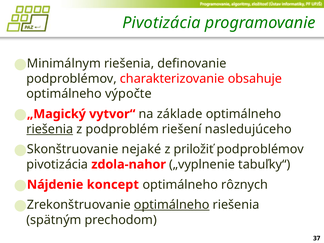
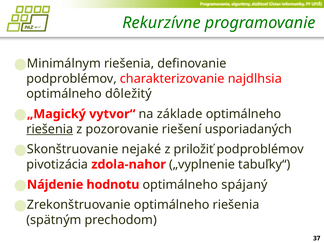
Pivotizácia: Pivotizácia -> Rekurzívne (162, 23)
obsahuje: obsahuje -> najdlhsia (255, 79)
výpočte: výpočte -> dôležitý (128, 94)
podproblém: podproblém -> pozorovanie (122, 129)
nasledujúceho: nasledujúceho -> usporiadaných (248, 129)
koncept: koncept -> hodnotu (113, 185)
rôznych: rôznych -> spájaný (245, 185)
optimálneho underline: present -> none (172, 205)
